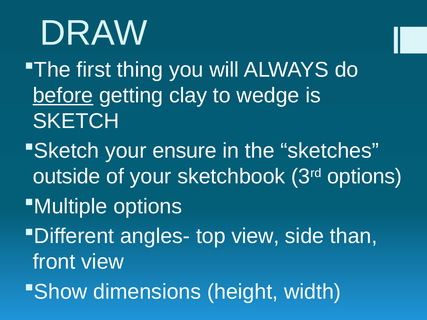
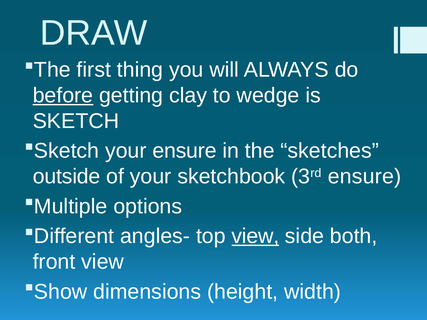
3rd options: options -> ensure (365, 177)
view underline: none -> present (255, 236)
than: than -> both (354, 236)
